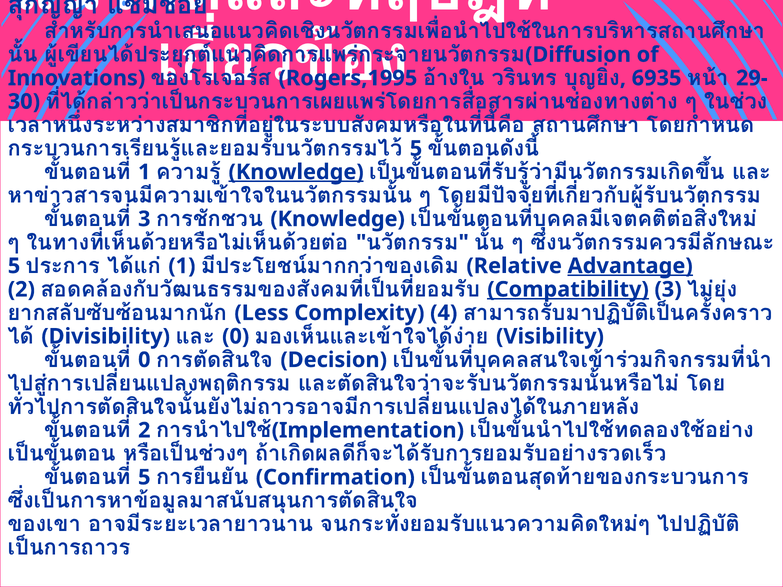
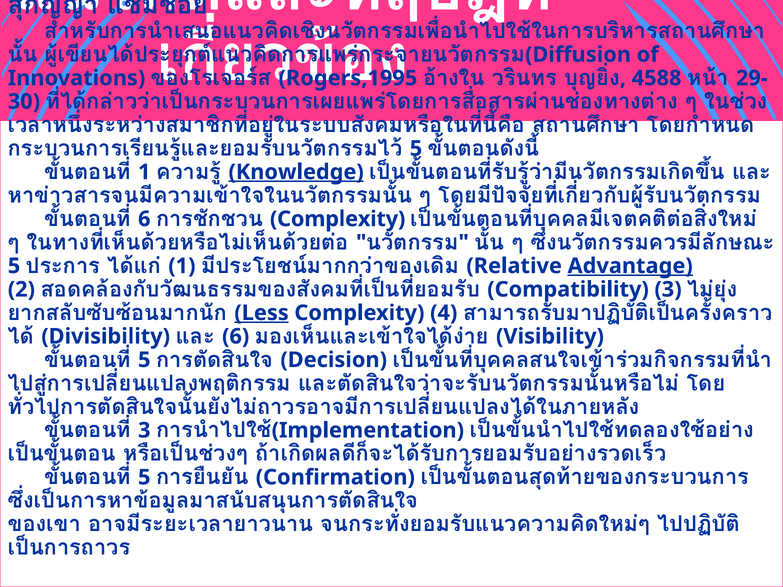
6935: 6935 -> 4588 (657, 78)
3: 3 -> 6 (144, 219)
Knowledge: Knowledge -> Complexity (338, 219)
Compatibility underline: present -> none (568, 290)
Less underline: none -> present (262, 313)
0: 0 -> 6 (236, 337)
0: 0 -> 5 (144, 360)
2: 2 -> 3 (144, 430)
